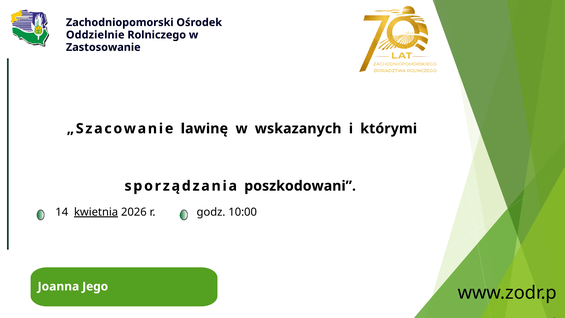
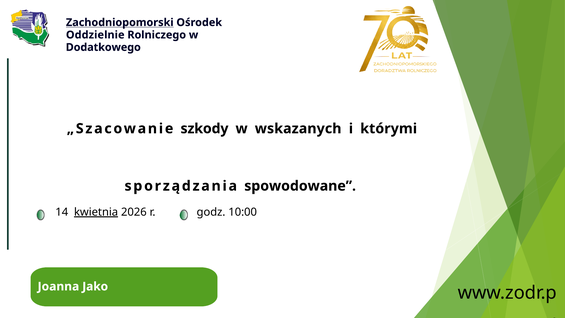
Zachodniopomorski underline: none -> present (120, 22)
Zastosowanie: Zastosowanie -> Dodatkowego (103, 47)
lawinę: lawinę -> szkody (204, 129)
poszkodowani: poszkodowani -> spowodowane (300, 186)
Jego: Jego -> Jako (95, 286)
